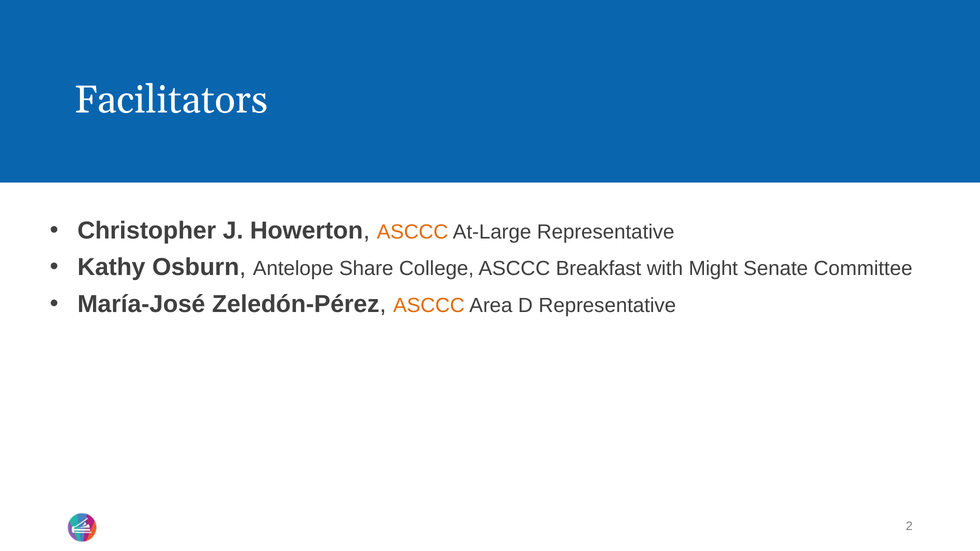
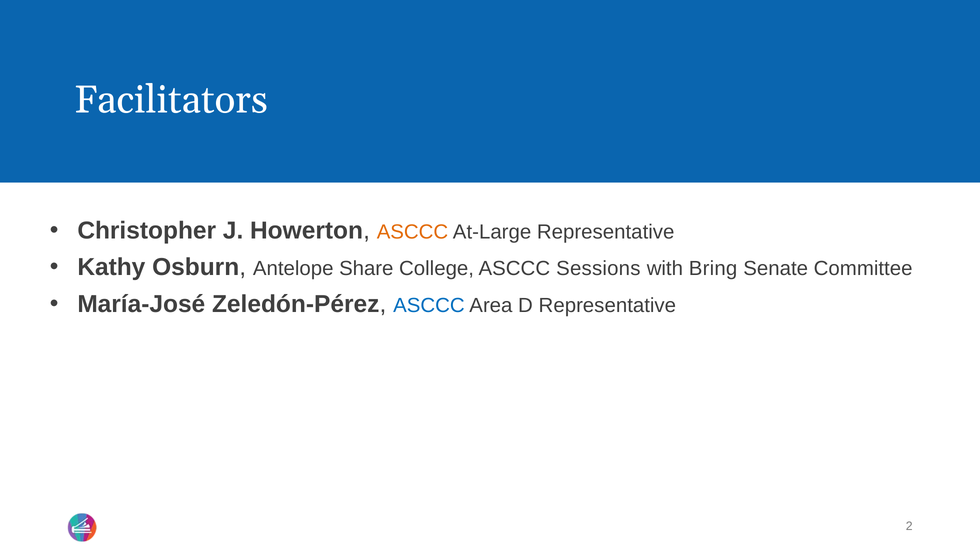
Breakfast: Breakfast -> Sessions (598, 269)
Might: Might -> Bring (713, 269)
ASCCC colour: orange -> blue (429, 305)
